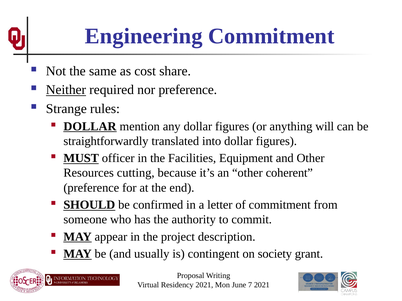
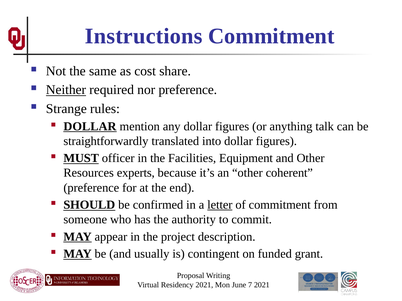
Engineering: Engineering -> Instructions (144, 36)
will: will -> talk (325, 127)
cutting: cutting -> experts (136, 173)
letter underline: none -> present (220, 205)
society: society -> funded (275, 254)
